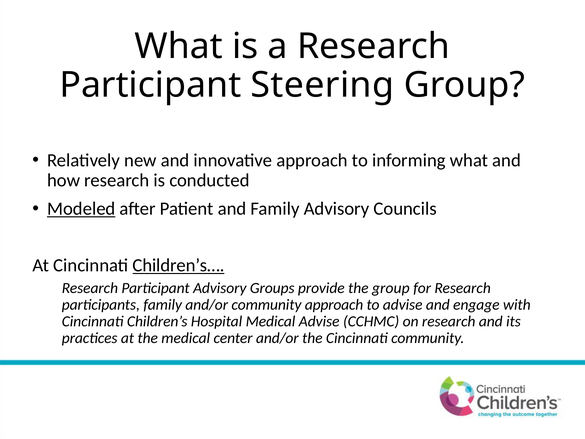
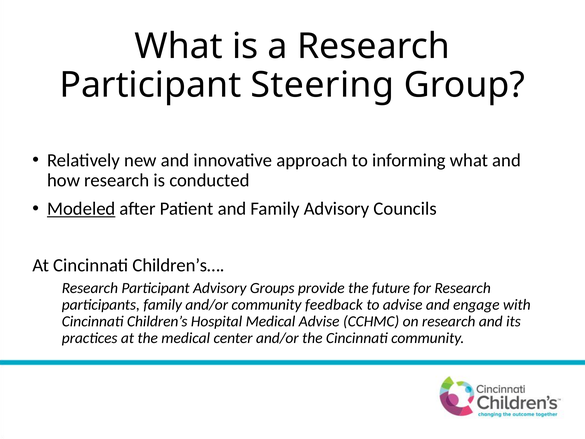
Children’s… underline: present -> none (179, 265)
the group: group -> future (391, 288)
community approach: approach -> feedback (334, 304)
